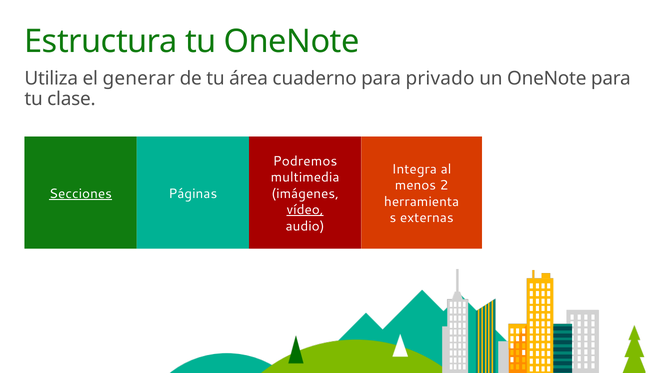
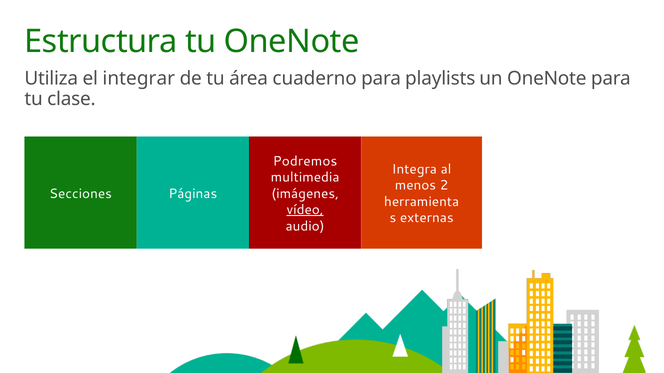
generar: generar -> integrar (139, 79)
privado: privado -> playlists (440, 79)
Secciones underline: present -> none (81, 194)
